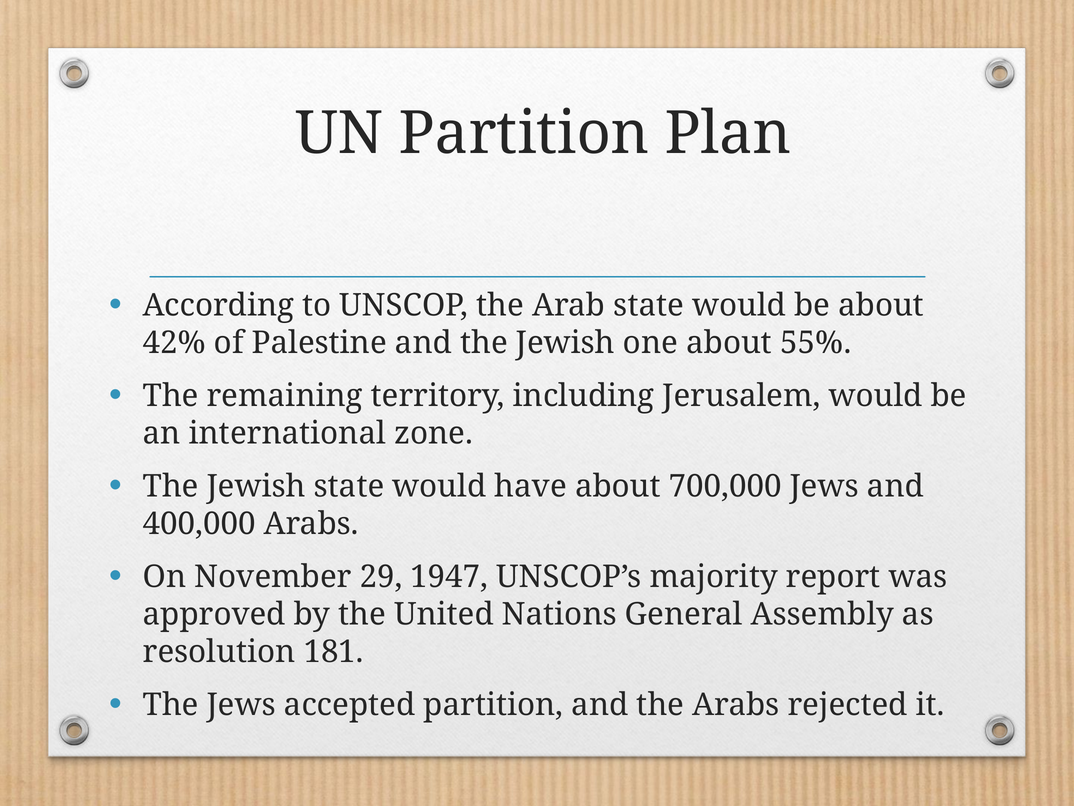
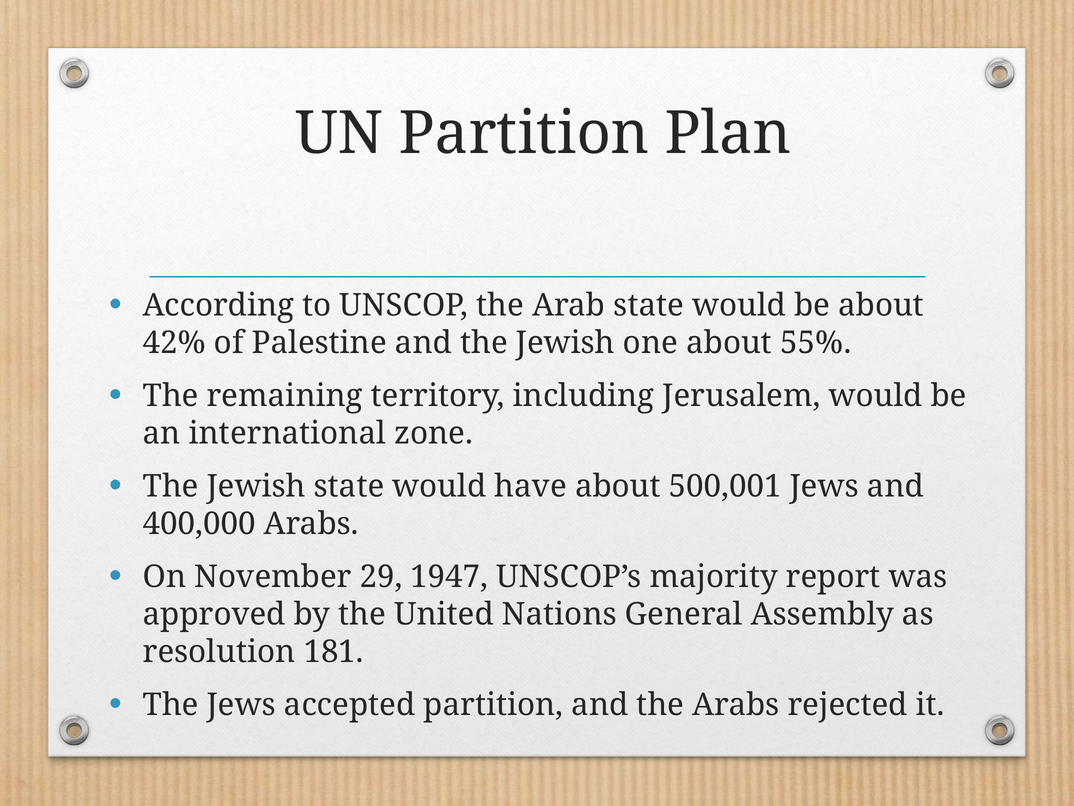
700,000: 700,000 -> 500,001 (725, 486)
